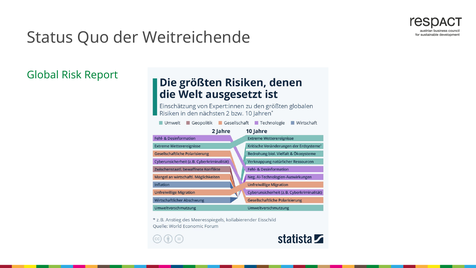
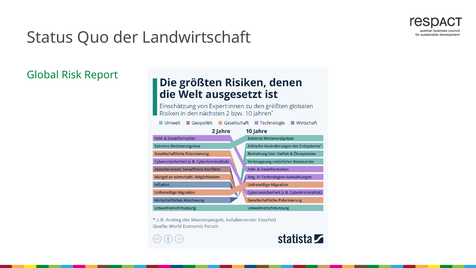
Weitreichende: Weitreichende -> Landwirtschaft (197, 37)
